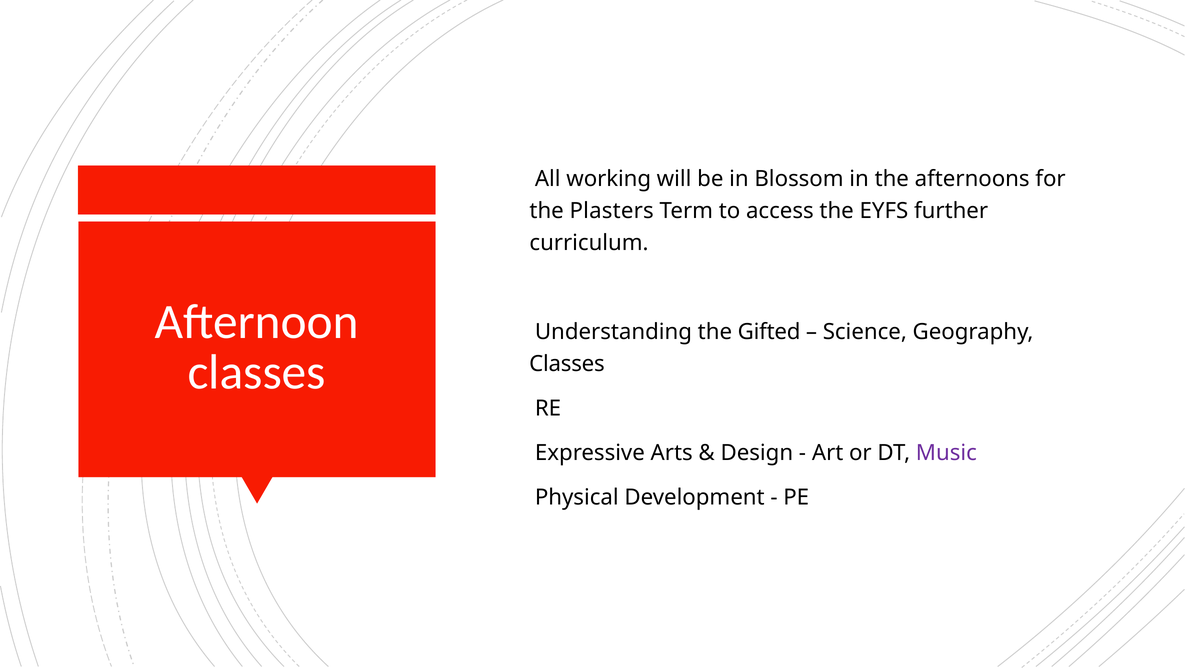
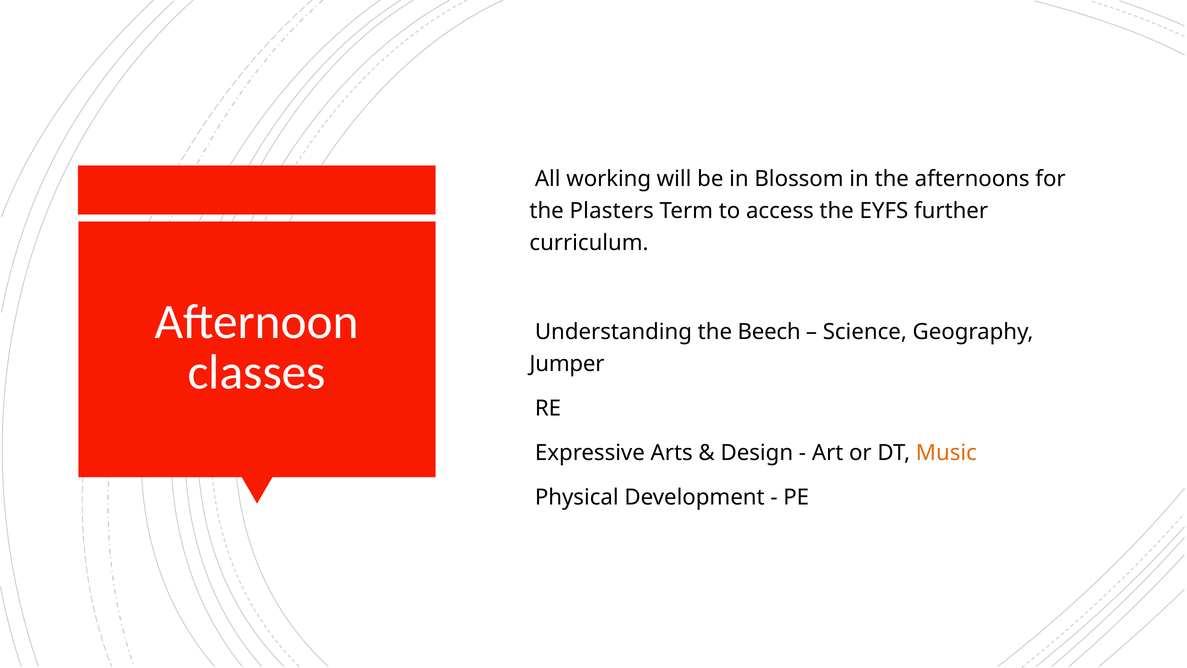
Gifted: Gifted -> Beech (769, 332)
Classes: Classes -> Jumper (567, 364)
Music colour: purple -> orange (946, 453)
